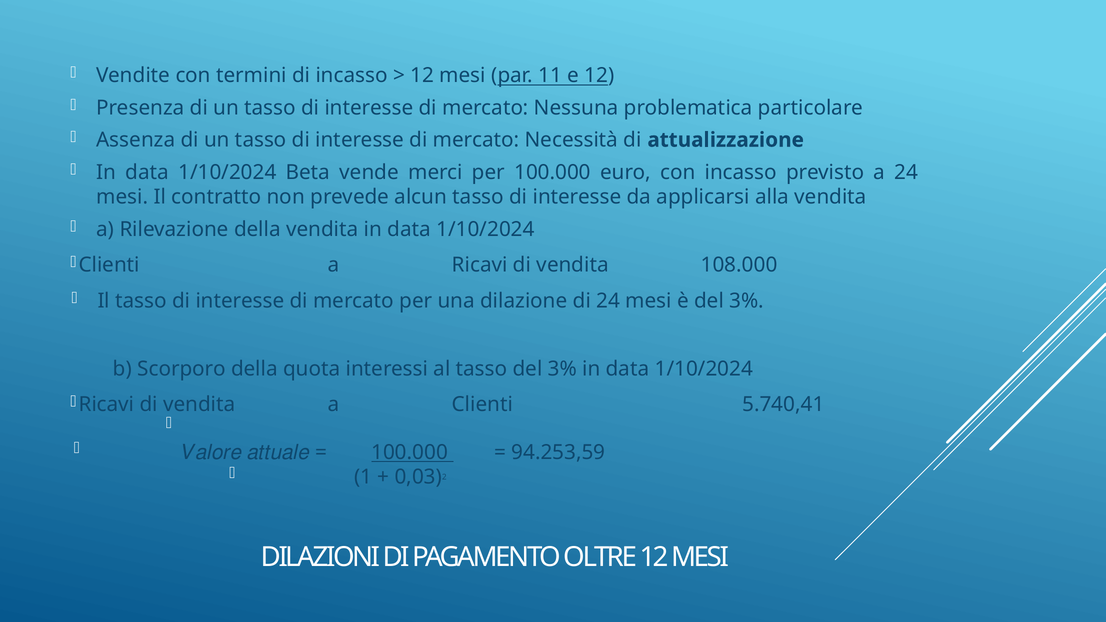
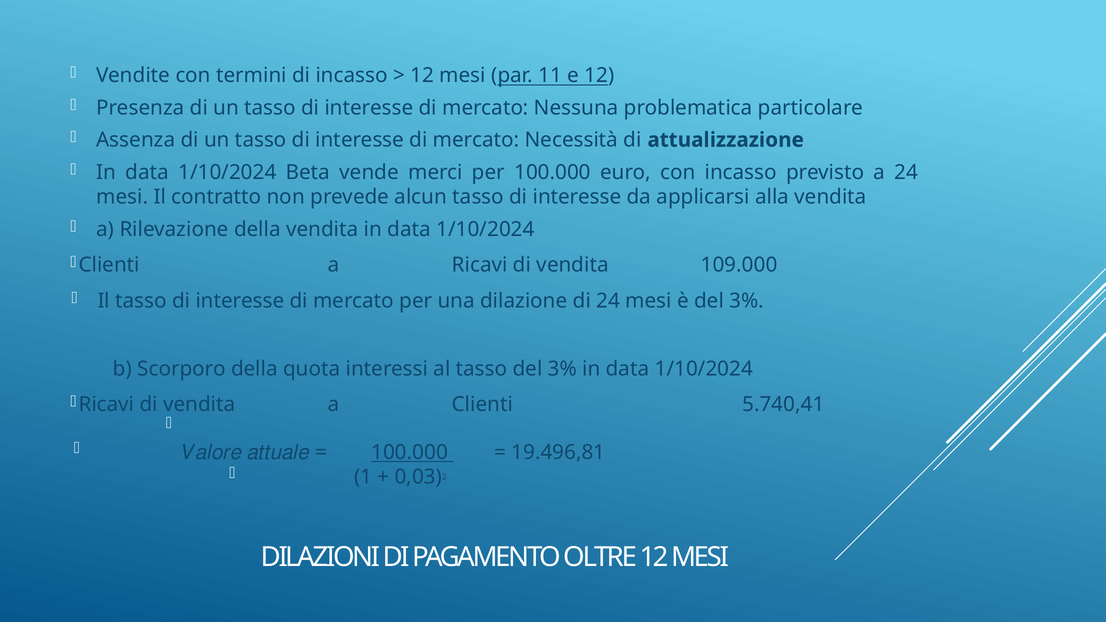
108.000: 108.000 -> 109.000 (739, 265)
94.253,59: 94.253,59 -> 19.496,81 (558, 452)
